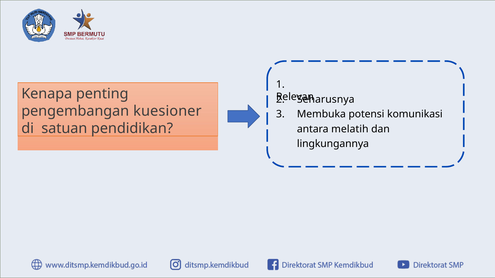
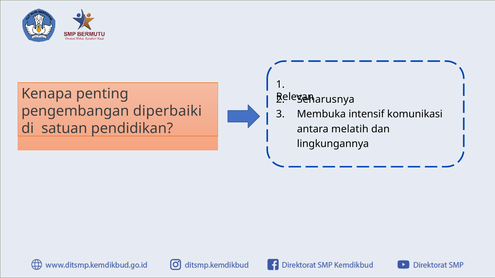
kuesioner: kuesioner -> diperbaiki (167, 111)
potensi: potensi -> intensif (366, 114)
